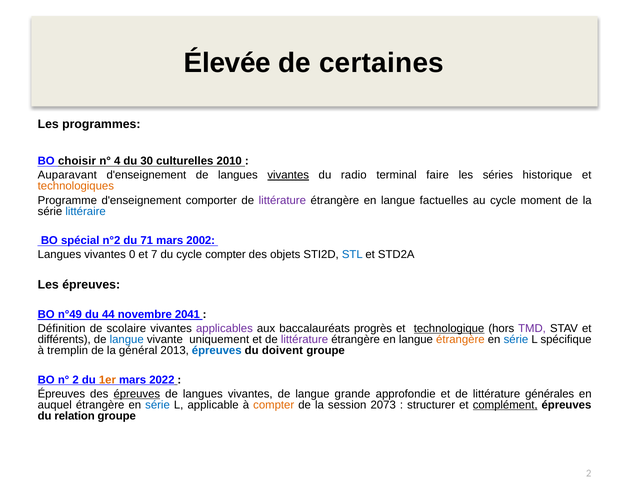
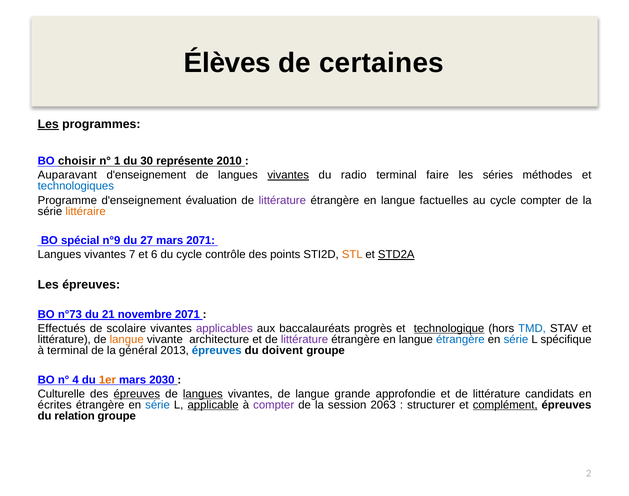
Élevée: Élevée -> Élèves (227, 63)
Les underline: none -> present (48, 124)
4: 4 -> 1 (117, 161)
culturelles: culturelles -> représente (185, 161)
historique: historique -> méthodes (547, 175)
technologiques colour: orange -> blue (76, 186)
comporter: comporter -> évaluation (211, 200)
cycle moment: moment -> compter (541, 200)
littéraire colour: blue -> orange (86, 211)
n°2: n°2 -> n°9 (111, 240)
71: 71 -> 27 (147, 240)
mars 2002: 2002 -> 2071 (201, 240)
0: 0 -> 7 (132, 254)
7: 7 -> 6 (154, 254)
cycle compter: compter -> contrôle (225, 254)
objets: objets -> points (285, 254)
STL colour: blue -> orange (352, 254)
STD2A underline: none -> present (396, 254)
n°49: n°49 -> n°73 (70, 314)
44: 44 -> 21 (108, 314)
novembre 2041: 2041 -> 2071 (187, 314)
Définition: Définition -> Effectués (62, 328)
TMD colour: purple -> blue (532, 328)
différents: différents -> littérature (64, 339)
langue colour: blue -> orange (127, 339)
uniquement: uniquement -> architecture (219, 339)
étrangère colour: orange -> blue (460, 339)
à tremplin: tremplin -> terminal (68, 350)
n° 2: 2 -> 4 (76, 379)
2022: 2022 -> 2030 (162, 379)
Épreuves: Épreuves -> Culturelle (61, 393)
langues underline: none -> present (203, 393)
générales: générales -> candidats (550, 393)
auquel: auquel -> écrites (55, 404)
applicable underline: none -> present (213, 404)
compter colour: orange -> purple (274, 404)
2073: 2073 -> 2063 (383, 404)
